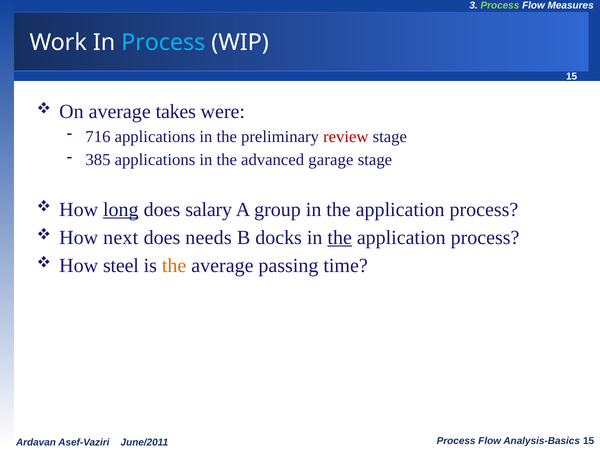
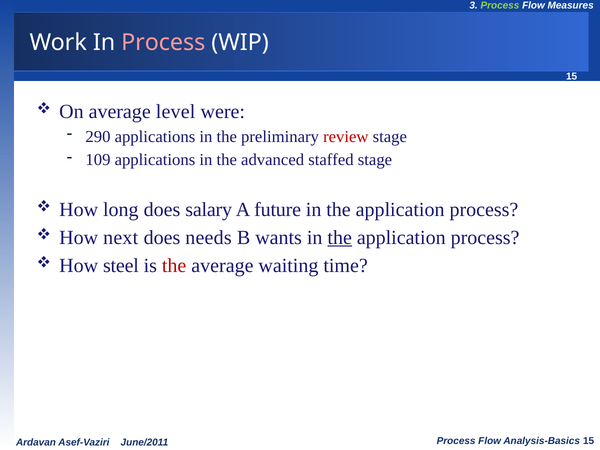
Process colour: light blue -> pink (163, 42)
takes: takes -> level (176, 111)
716: 716 -> 290 (98, 137)
385: 385 -> 109 (98, 160)
garage: garage -> staffed (331, 160)
long underline: present -> none (121, 209)
group: group -> future (278, 209)
docks: docks -> wants (279, 237)
the colour: orange -> red (174, 265)
passing: passing -> waiting (288, 265)
